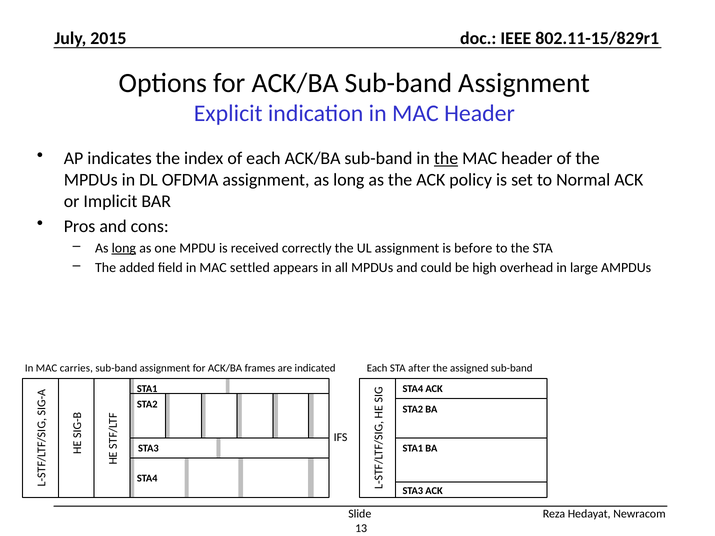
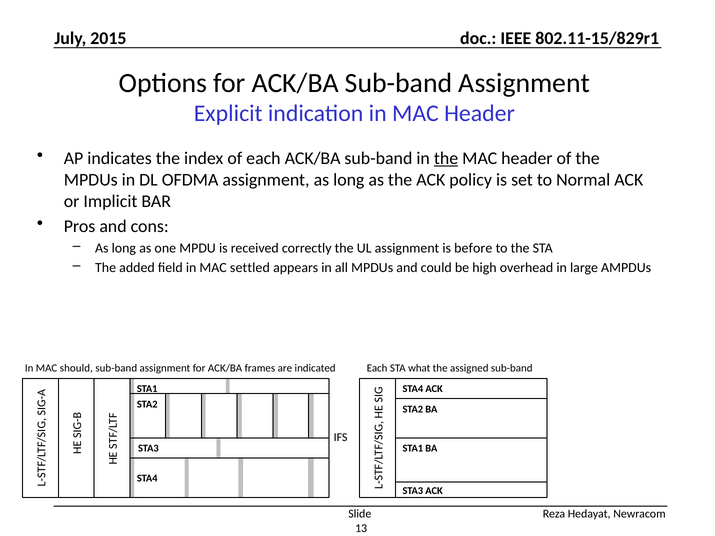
long underline: present -> none (124, 248)
carries: carries -> should (76, 368)
after: after -> what (419, 368)
